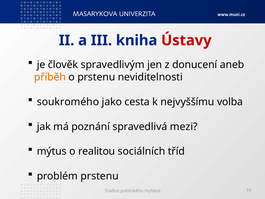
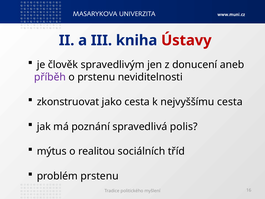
příběh colour: orange -> purple (50, 77)
soukromého: soukromého -> zkonstruovat (68, 102)
nejvyššímu volba: volba -> cesta (230, 102)
mezi: mezi -> polis (184, 126)
